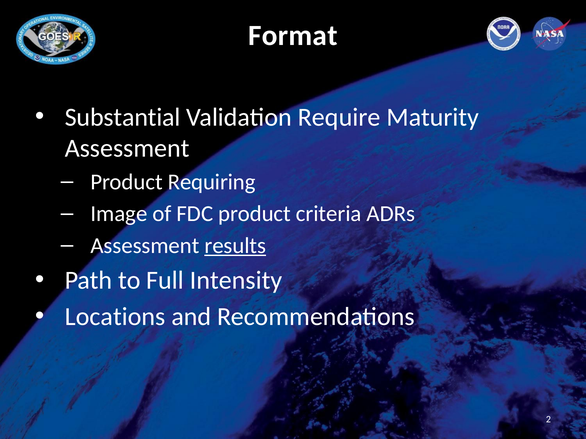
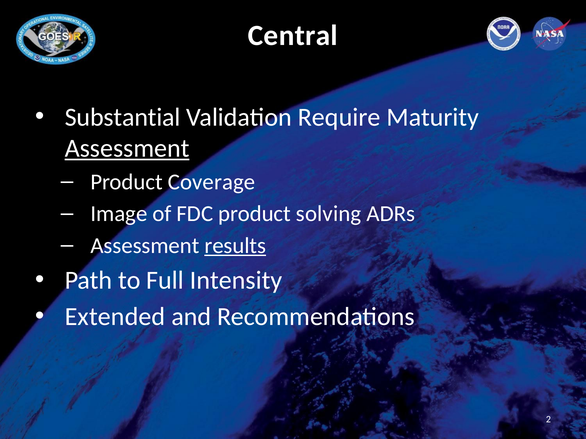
Format: Format -> Central (293, 36)
Assessment underline: none -> present (127, 149)
Requiring: Requiring -> Coverage (212, 182)
criteria: criteria -> solving (329, 214)
Locations: Locations -> Extended (115, 317)
